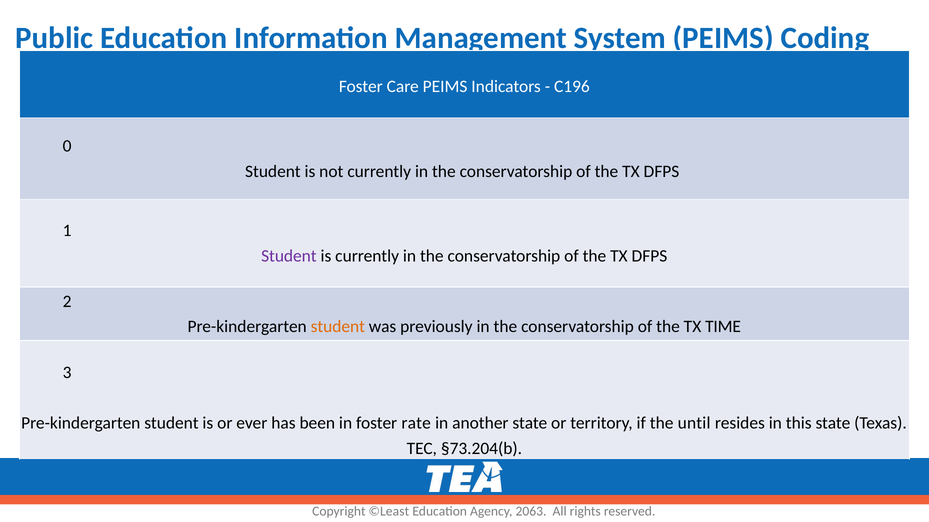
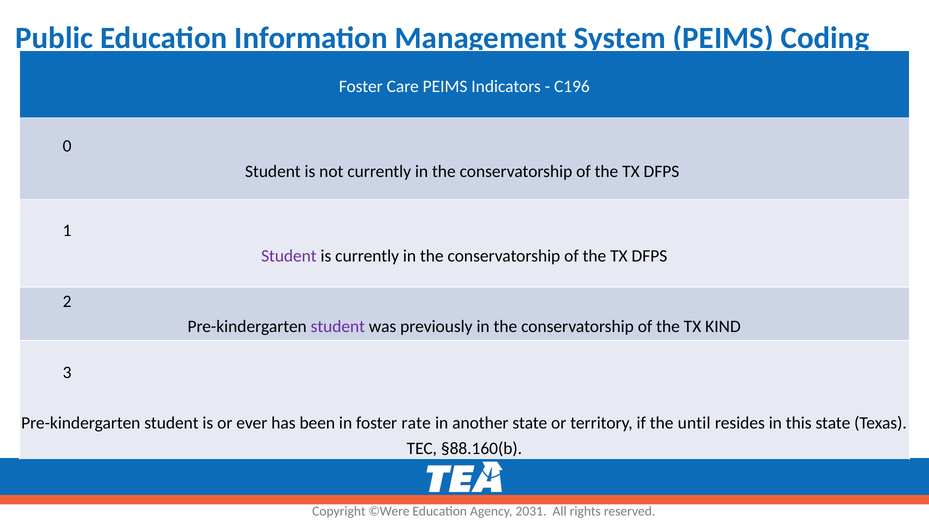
student colour: orange -> purple (338, 327)
TIME: TIME -> KIND (723, 327)
§73.204(b: §73.204(b -> §88.160(b (482, 449)
©Least: ©Least -> ©Were (389, 512)
2063: 2063 -> 2031 (531, 512)
